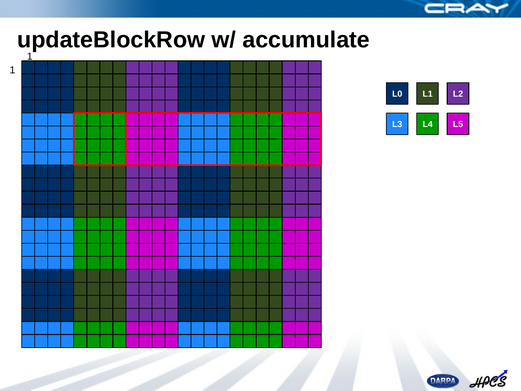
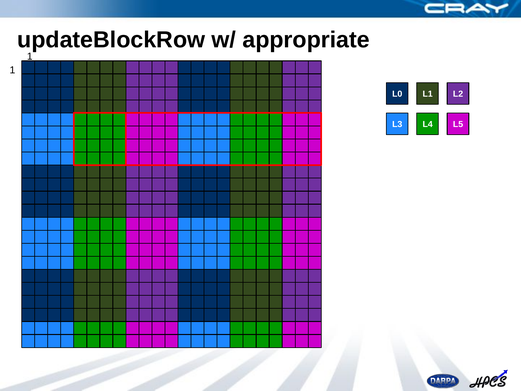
accumulate: accumulate -> appropriate (306, 40)
